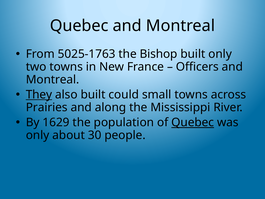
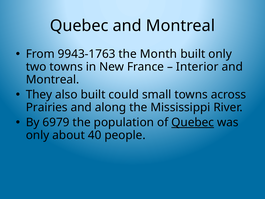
5025-1763: 5025-1763 -> 9943-1763 (87, 54)
Bishop: Bishop -> Month (159, 54)
Officers: Officers -> Interior (197, 67)
They underline: present -> none (39, 95)
1629: 1629 -> 6979 (56, 122)
30: 30 -> 40 (95, 135)
